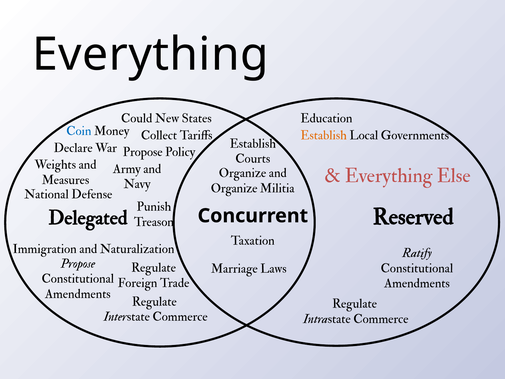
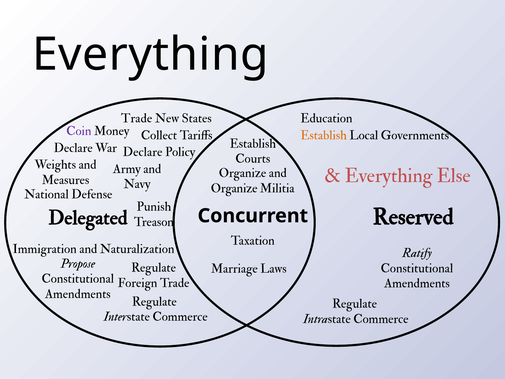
Could: Could -> Trade (137, 118)
Coin colour: blue -> purple (79, 131)
Propose: Propose -> Declare (143, 152)
